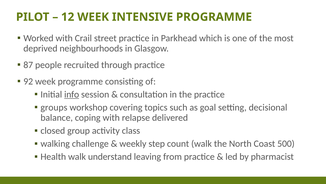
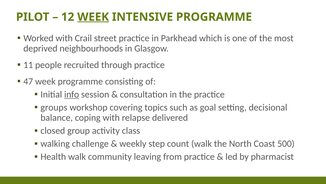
WEEK underline: none -> present (93, 17)
87: 87 -> 11 (28, 65)
92: 92 -> 47 (28, 81)
understand: understand -> community (110, 156)
